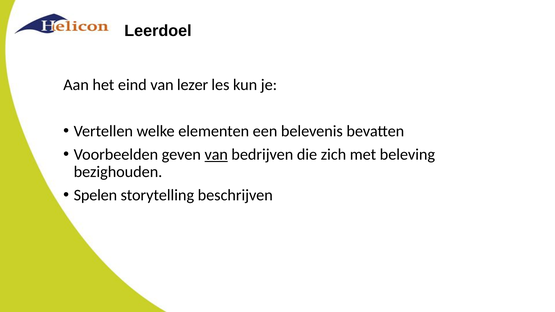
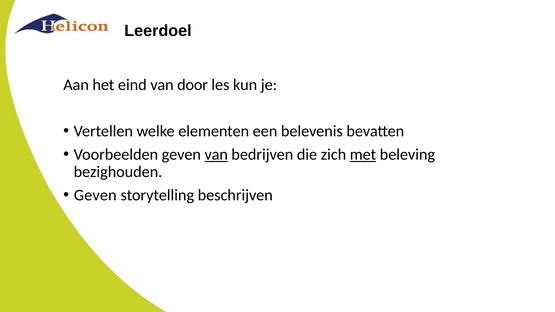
lezer: lezer -> door (193, 85)
met underline: none -> present (363, 155)
Spelen: Spelen -> Geven (95, 195)
